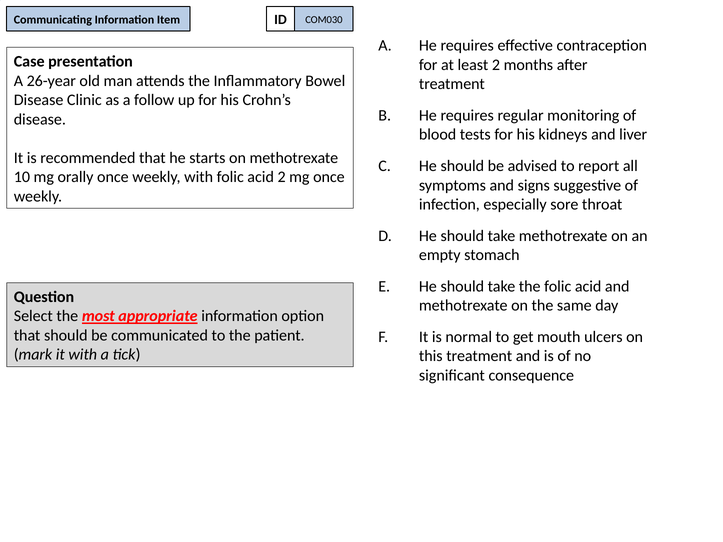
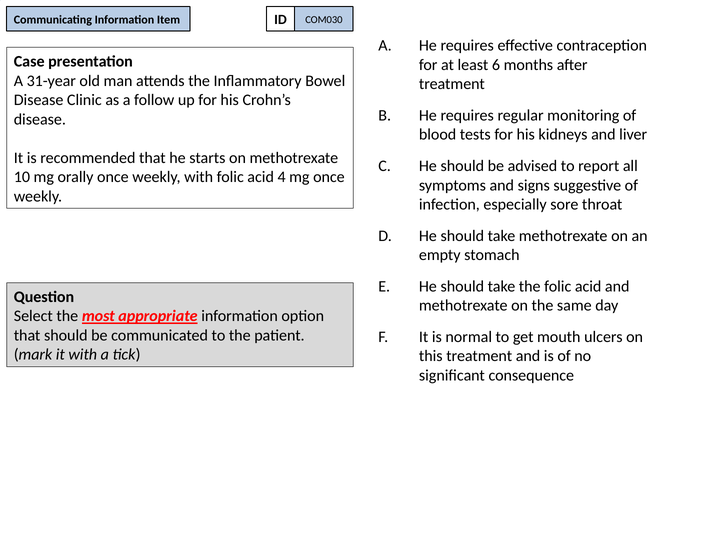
least 2: 2 -> 6 (496, 65)
26-year: 26-year -> 31-year (51, 81)
acid 2: 2 -> 4 (282, 177)
